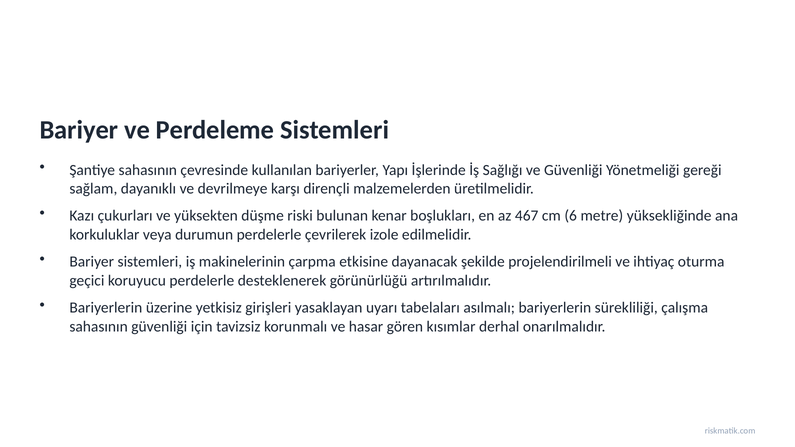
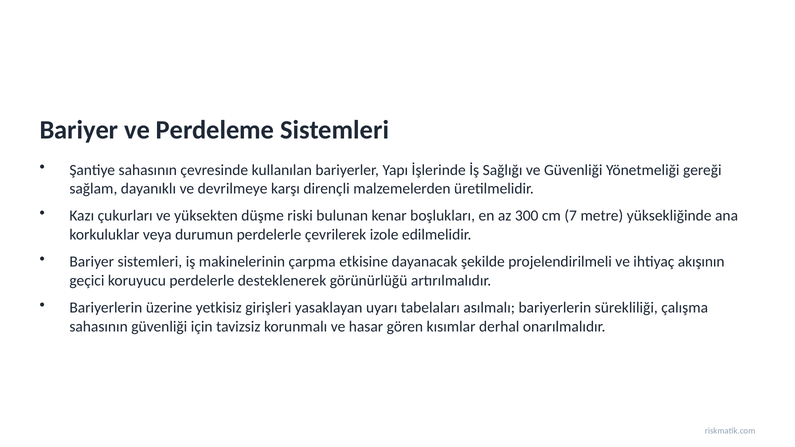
467: 467 -> 300 (527, 216)
6: 6 -> 7 (571, 216)
oturma: oturma -> akışının (701, 262)
